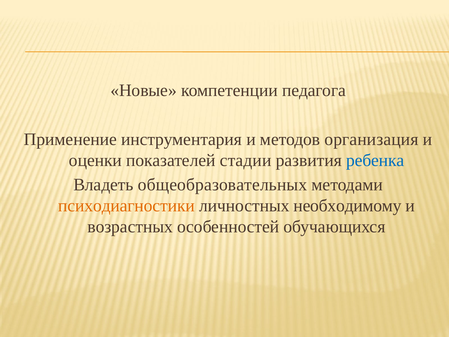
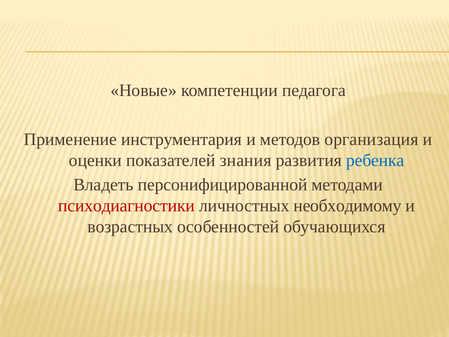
стадии: стадии -> знания (246, 160)
общеобразовательных: общеобразовательных -> персонифицированной (223, 185)
психодиагностики colour: orange -> red (126, 206)
